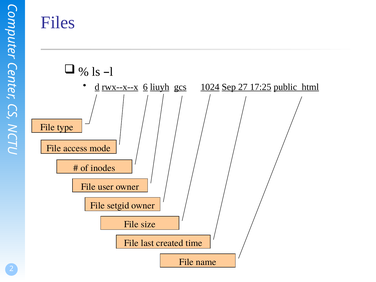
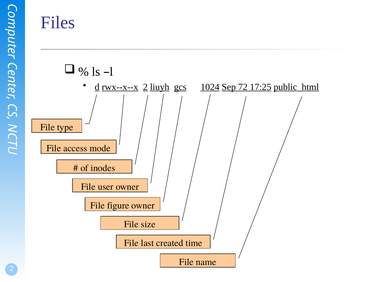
rwx--x--x 6: 6 -> 2 (145, 87)
27: 27 -> 72 (243, 87)
setgid: setgid -> figure (118, 206)
